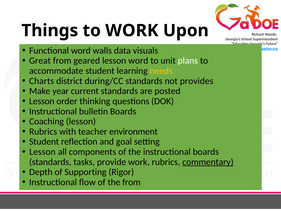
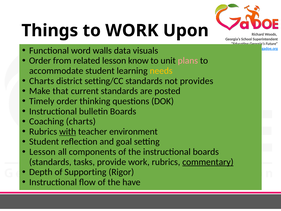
Great: Great -> Order (40, 61)
geared: geared -> related (87, 61)
lesson word: word -> know (138, 61)
plans colour: white -> pink (188, 61)
during/CC: during/CC -> setting/CC (104, 81)
year: year -> that (60, 91)
Lesson: Lesson -> Timely (42, 101)
Coaching lesson: lesson -> charts (81, 121)
with underline: none -> present (68, 131)
the from: from -> have (131, 182)
